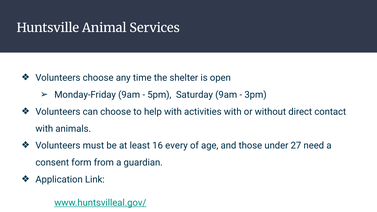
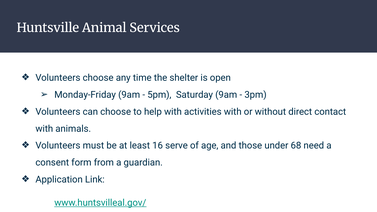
every: every -> serve (177, 146)
27: 27 -> 68 (296, 146)
